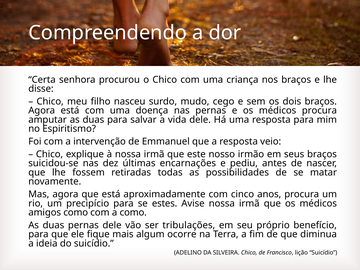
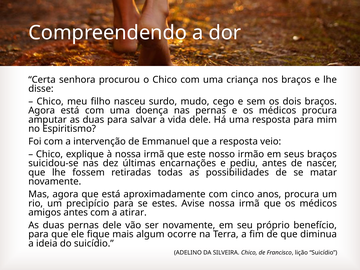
amigos como: como -> antes (76, 213)
a como: como -> atirar (133, 213)
ser tribulações: tribulações -> novamente (189, 225)
